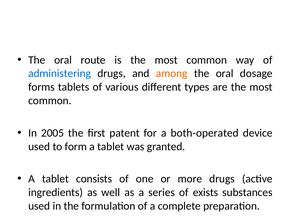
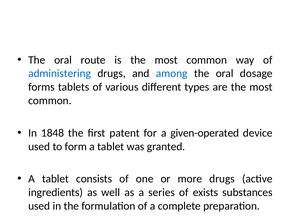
among colour: orange -> blue (172, 73)
2005: 2005 -> 1848 (53, 133)
both-operated: both-operated -> given-operated (205, 133)
